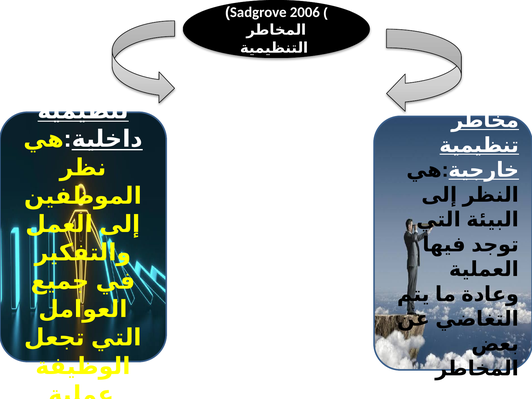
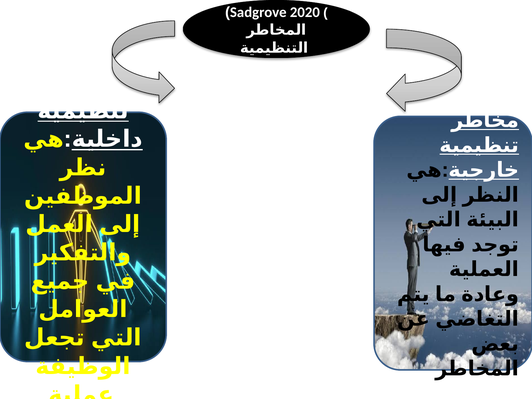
2006: 2006 -> 2020 (305, 12)
